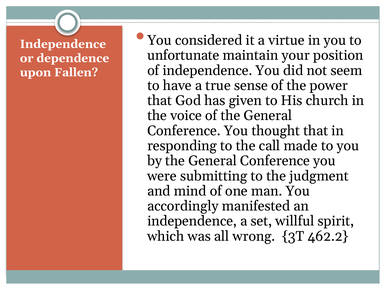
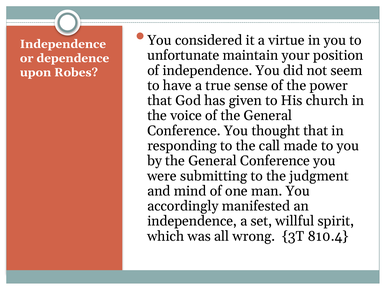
Fallen: Fallen -> Robes (76, 72)
462.2: 462.2 -> 810.4 (328, 236)
